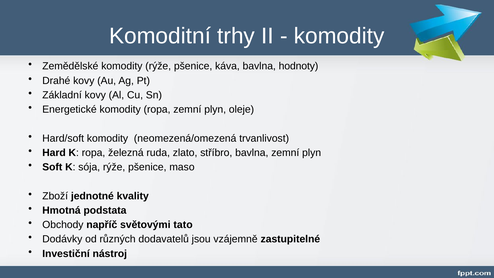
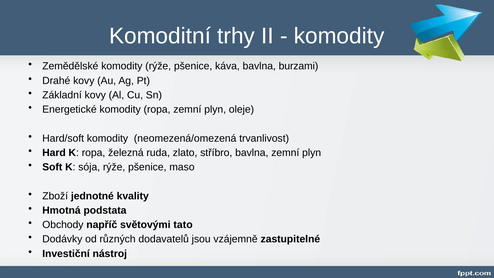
hodnoty: hodnoty -> burzami (299, 66)
